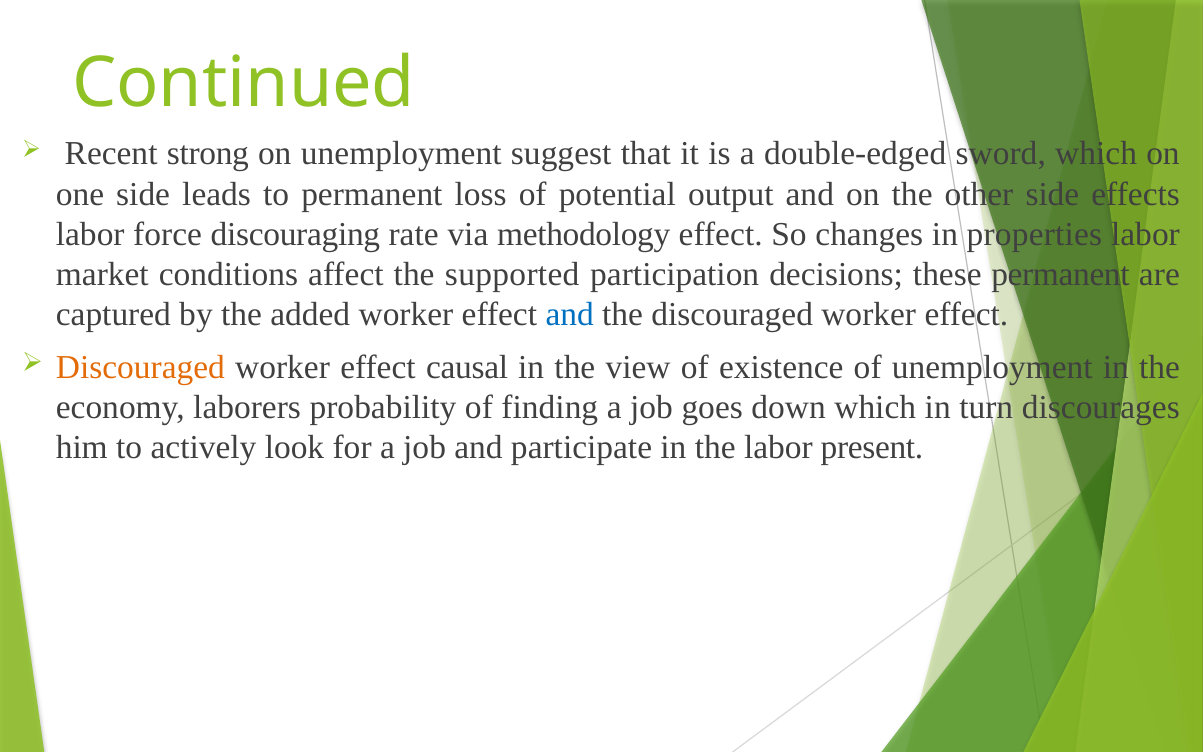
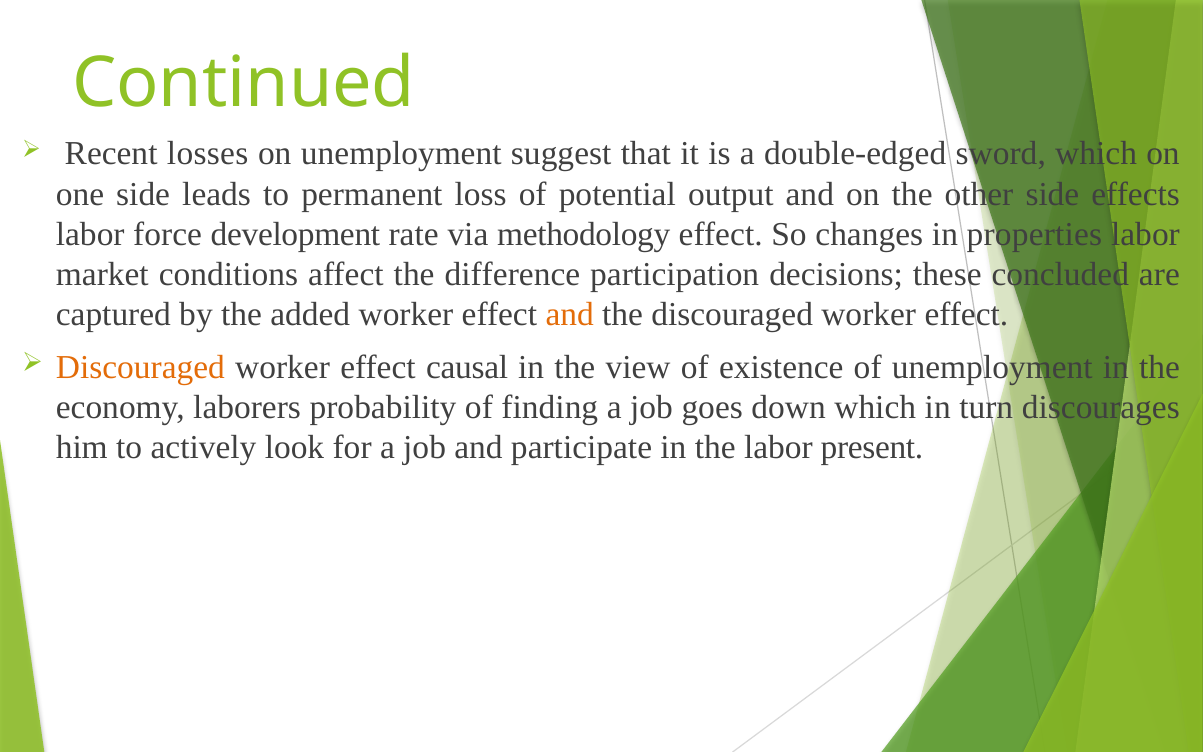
strong: strong -> losses (208, 154)
discouraging: discouraging -> development (295, 234)
supported: supported -> difference (512, 274)
these permanent: permanent -> concluded (1060, 274)
and colour: blue -> orange (570, 314)
